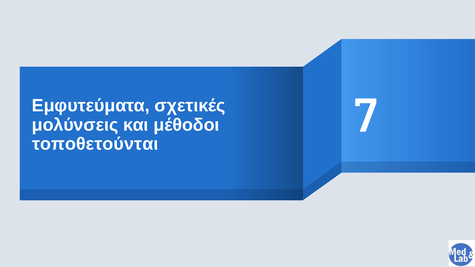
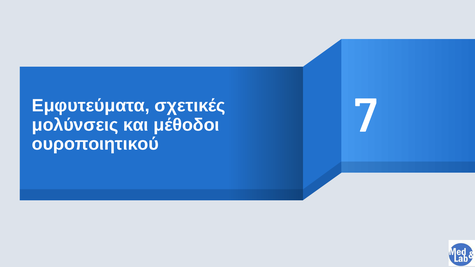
τοποθετούνται: τοποθετούνται -> ουροποιητικού (95, 144)
